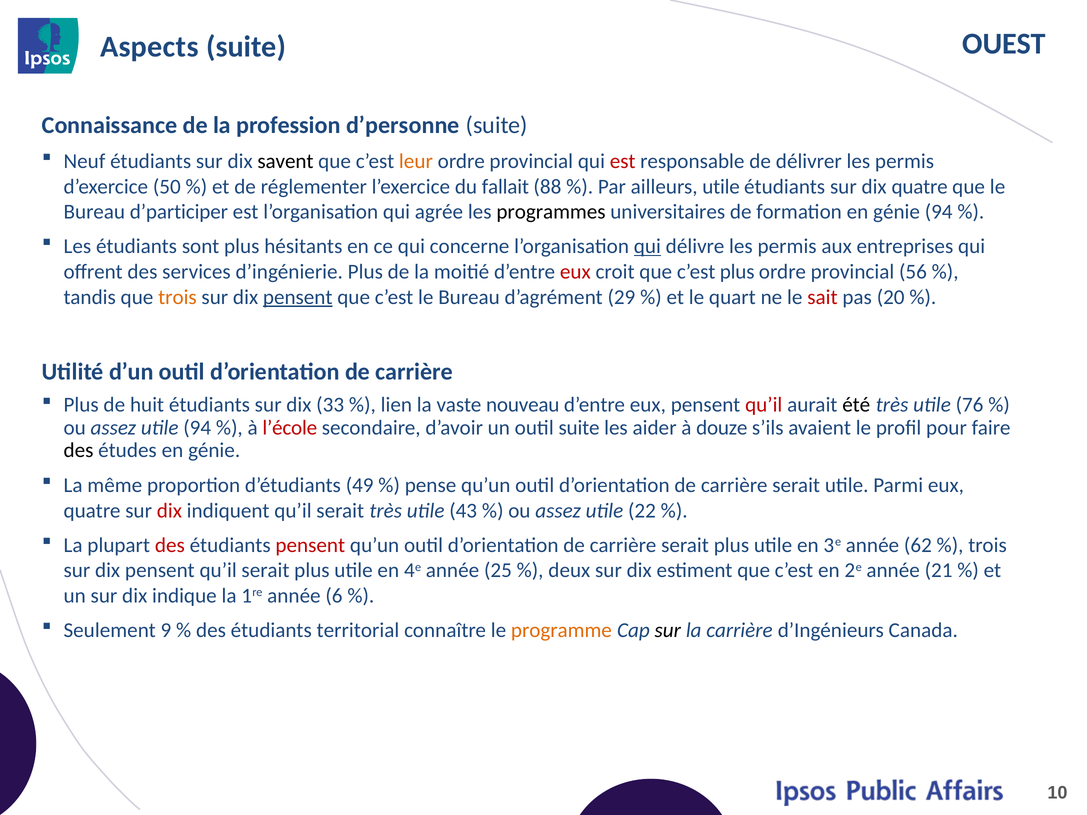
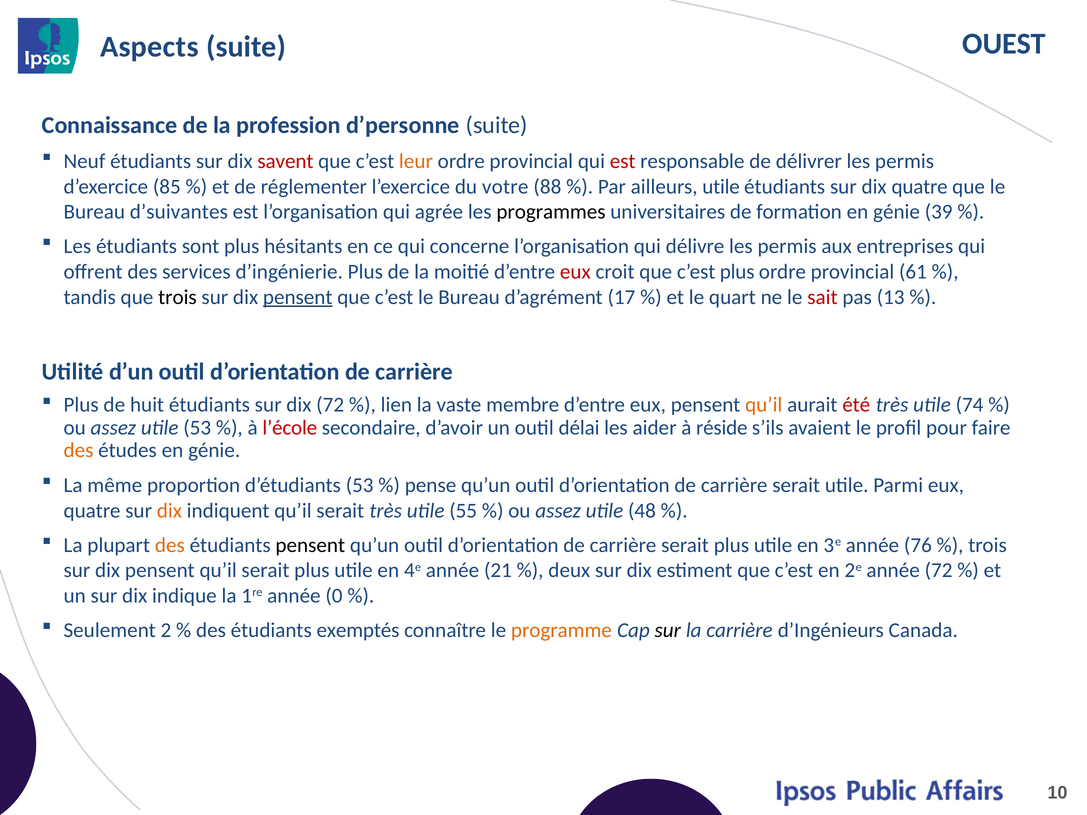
savent colour: black -> red (285, 161)
50: 50 -> 85 (167, 187)
fallait: fallait -> votre (505, 187)
d’participer: d’participer -> d’suivantes (179, 212)
génie 94: 94 -> 39 (939, 212)
qui underline: present -> none (647, 246)
56: 56 -> 61 (913, 272)
trois colour: orange -> black (177, 297)
29: 29 -> 17 (621, 297)
20: 20 -> 13 (891, 297)
dix 33: 33 -> 72 (330, 405)
nouveau: nouveau -> membre (523, 405)
qu’il colour: red -> orange (764, 405)
été colour: black -> red (856, 405)
76: 76 -> 74 (970, 405)
utile 94: 94 -> 53 (197, 428)
outil suite: suite -> délai (579, 428)
douze: douze -> réside (722, 428)
des colour: black -> orange (79, 451)
d’étudiants 49: 49 -> 53 (360, 485)
dix colour: red -> orange (169, 511)
43: 43 -> 55 (463, 511)
22: 22 -> 48 (642, 511)
des colour: red -> orange (170, 545)
pensent colour: red -> black (310, 545)
62: 62 -> 76 (918, 545)
25: 25 -> 21 (498, 571)
année 21: 21 -> 72 (939, 571)
6: 6 -> 0 (334, 596)
9: 9 -> 2 (166, 630)
territorial: territorial -> exemptés (358, 630)
